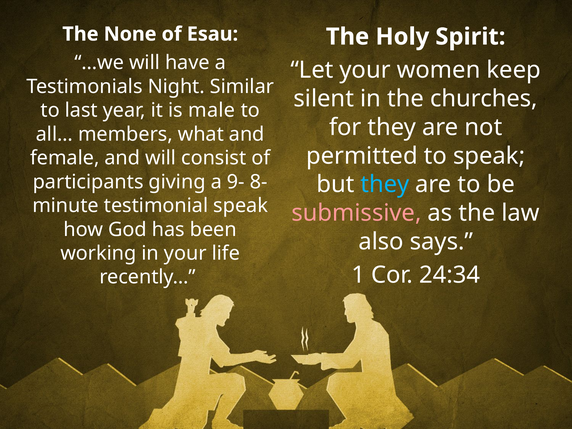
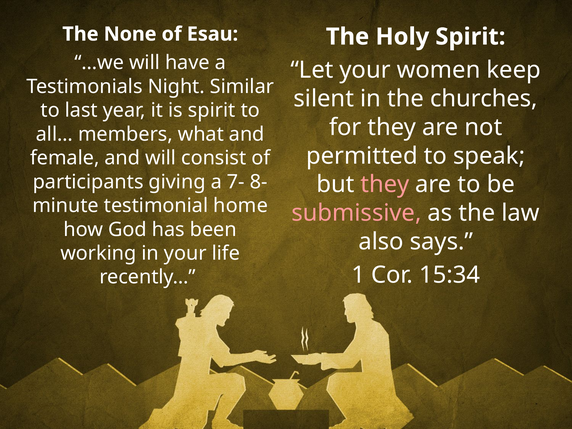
is male: male -> spirit (212, 110)
9-: 9- -> 7- (236, 182)
they colour: light blue -> pink (385, 184)
testimonial speak: speak -> home (241, 206)
24:34: 24:34 -> 15:34 (450, 275)
